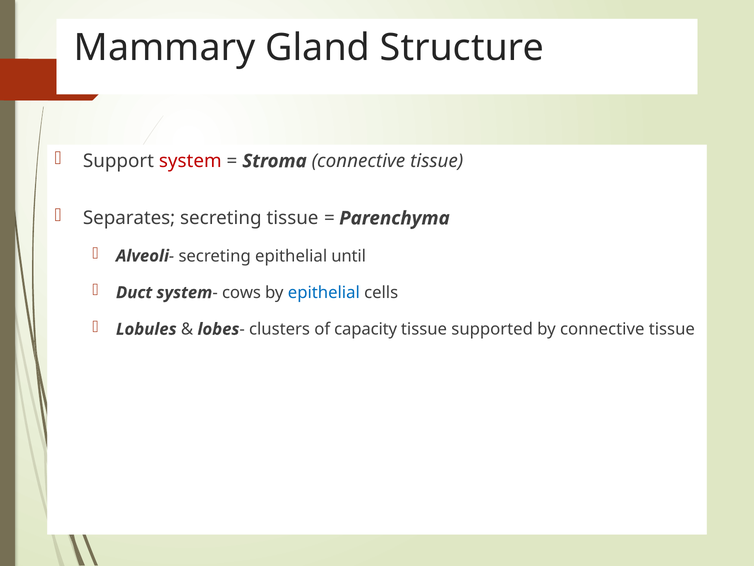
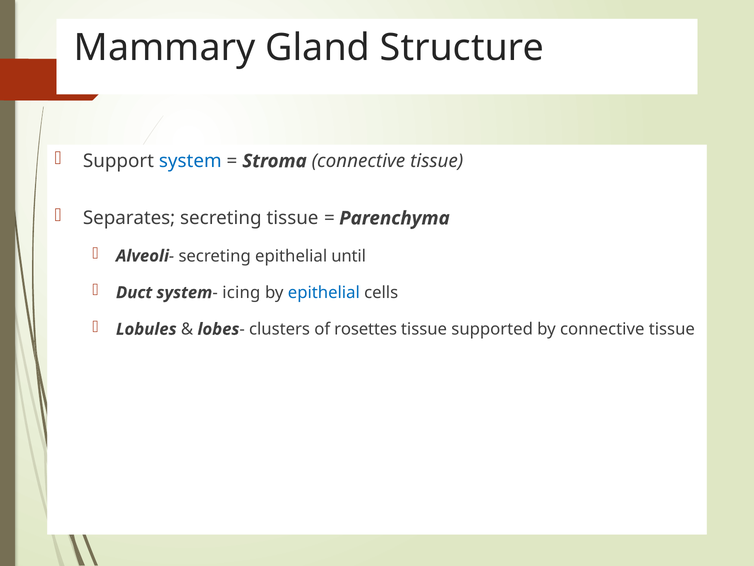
system colour: red -> blue (190, 161)
cows: cows -> icing (241, 292)
capacity: capacity -> rosettes (366, 329)
